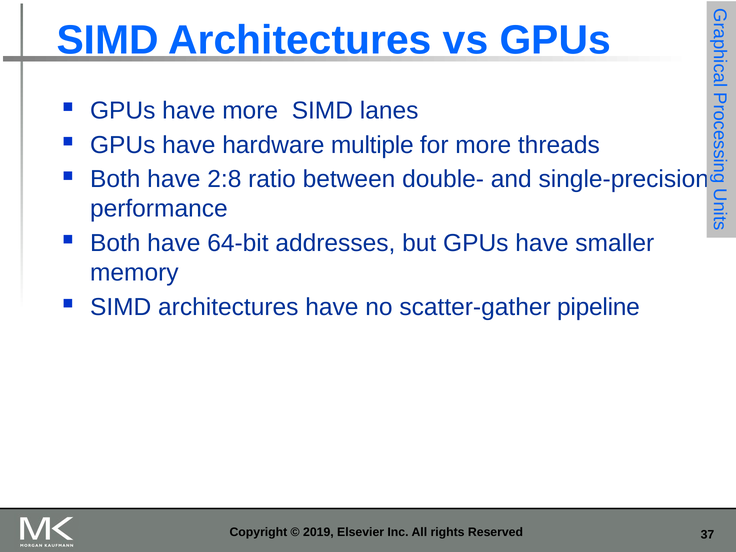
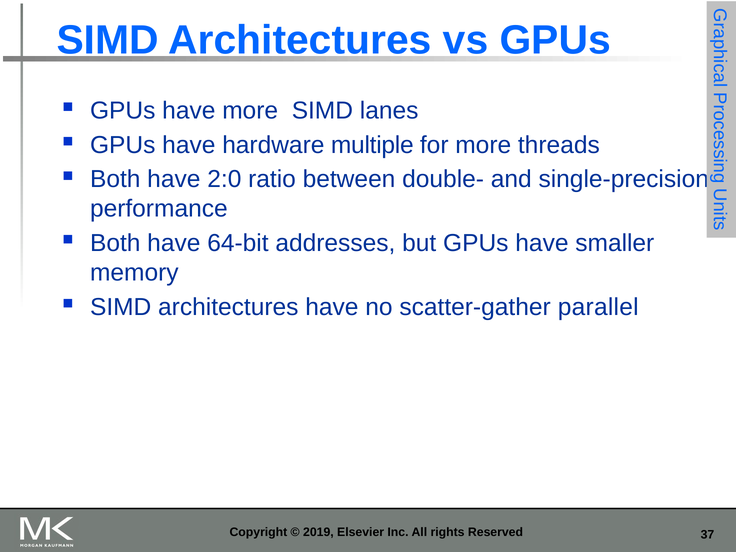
2:8: 2:8 -> 2:0 (224, 179)
pipeline: pipeline -> parallel (598, 307)
